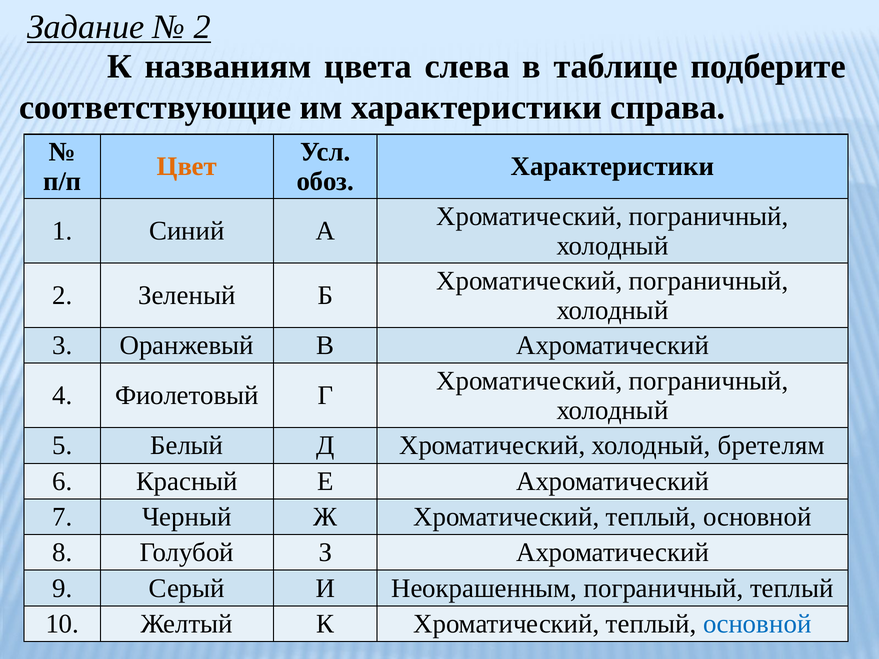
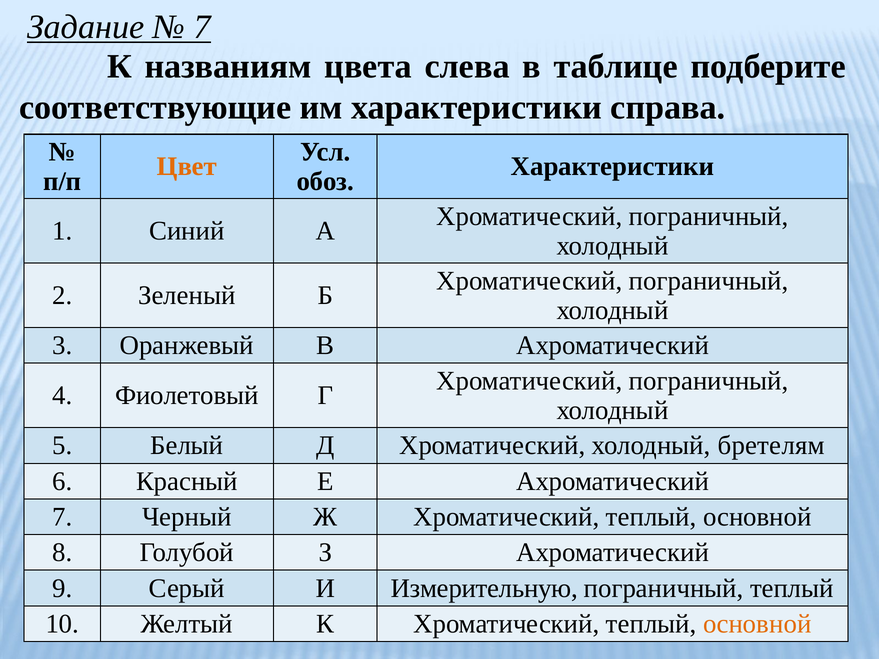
2: 2 -> 7 (202, 27)
Неокрашенным: Неокрашенным -> Измерительную (484, 588)
основной colour: blue -> orange (757, 624)
